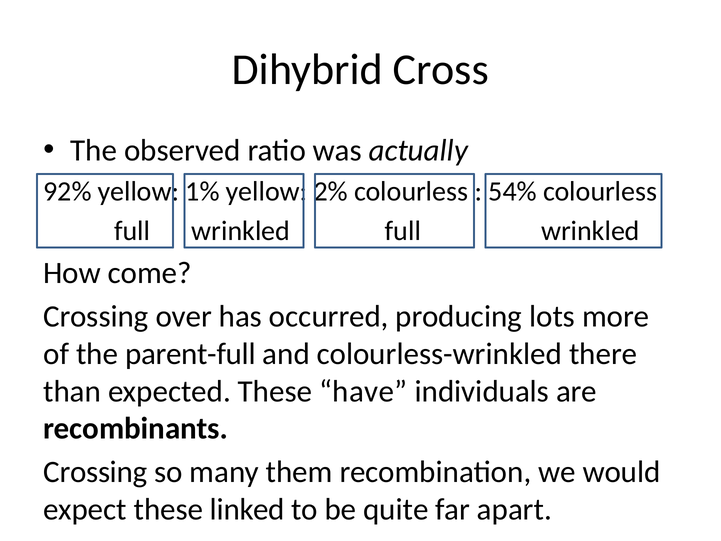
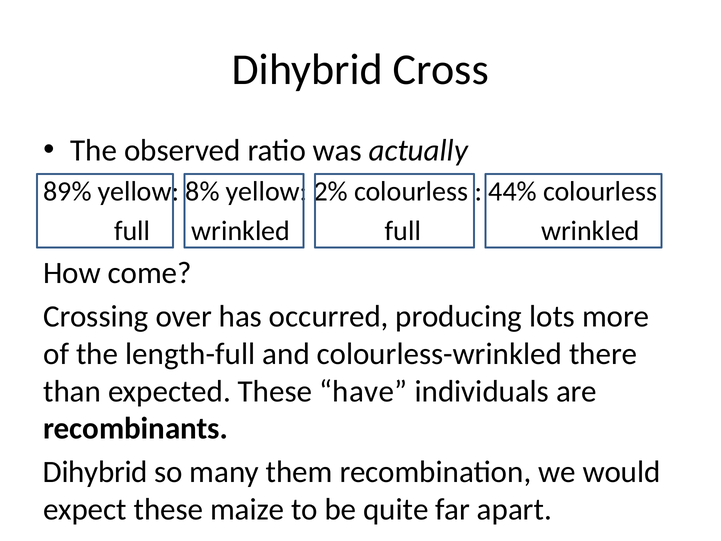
92%: 92% -> 89% (67, 191)
1%: 1% -> 8% (203, 191)
54%: 54% -> 44% (513, 191)
parent-full: parent-full -> length-full (190, 354)
Crossing: Crossing -> Dihybrid (95, 472)
linked: linked -> maize (247, 509)
